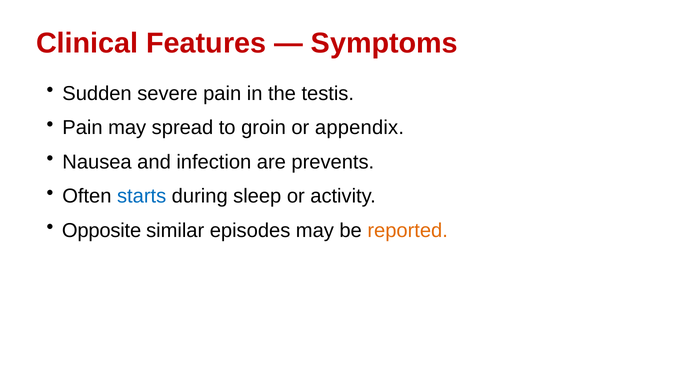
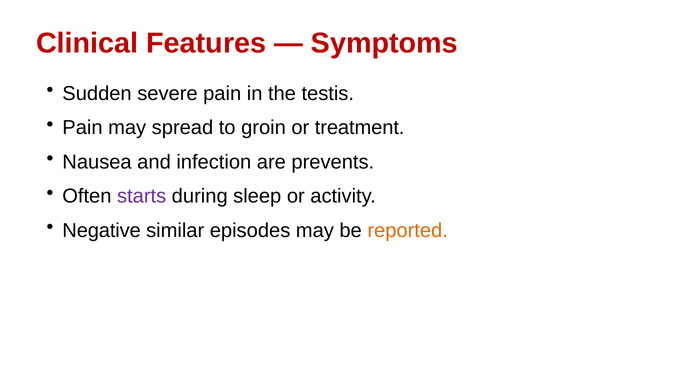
appendix: appendix -> treatment (360, 128)
starts colour: blue -> purple (142, 197)
Opposite: Opposite -> Negative (102, 231)
